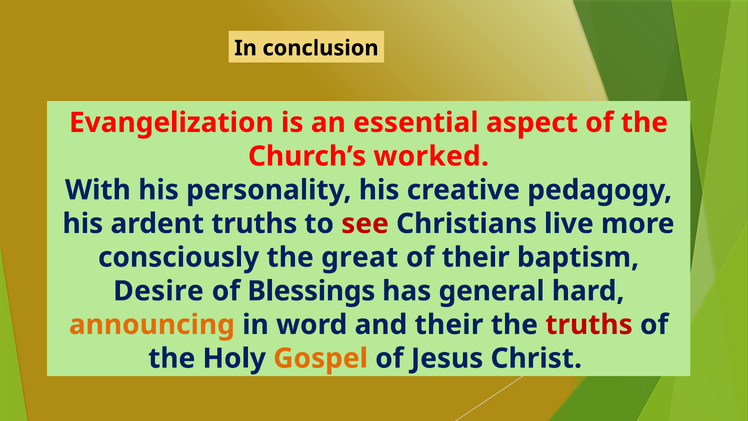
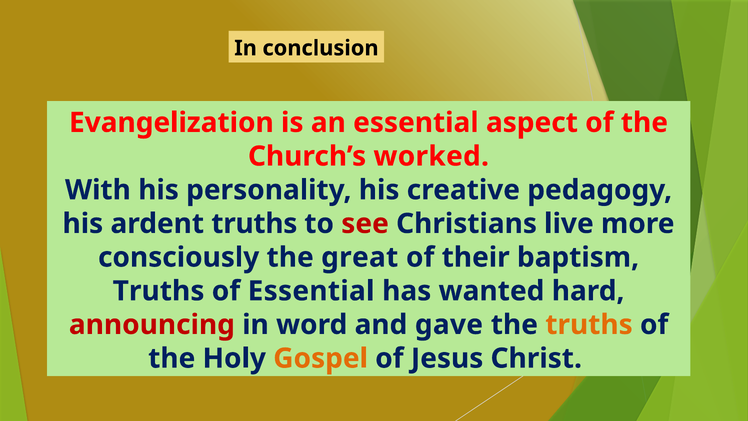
Desire: Desire -> Truths (159, 291)
of Blessings: Blessings -> Essential (311, 291)
general: general -> wanted (491, 291)
announcing colour: orange -> red (152, 325)
and their: their -> gave (449, 325)
truths colour: red -> orange (589, 325)
